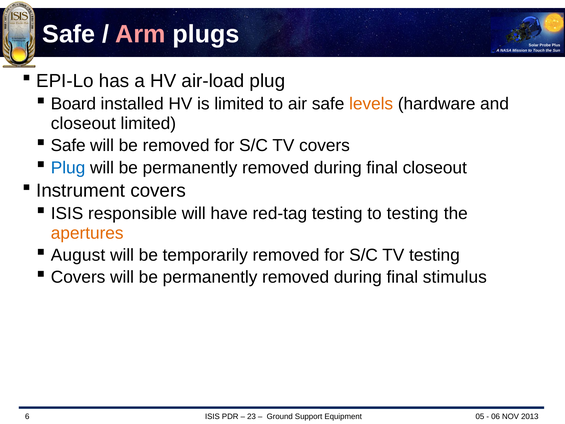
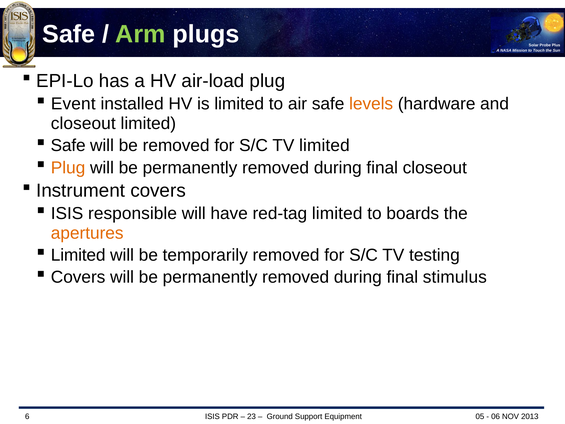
Arm colour: pink -> light green (140, 34)
Board: Board -> Event (73, 104)
TV covers: covers -> limited (324, 146)
Plug colour: blue -> orange (68, 168)
red-tag testing: testing -> limited (337, 213)
to testing: testing -> boards (413, 213)
August: August -> Limited (78, 255)
